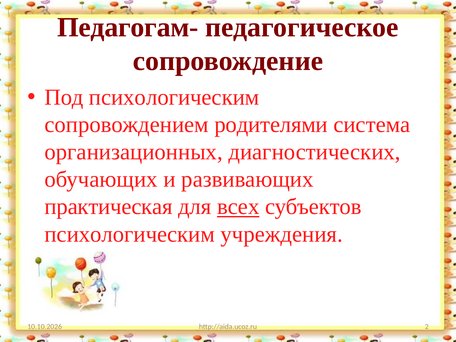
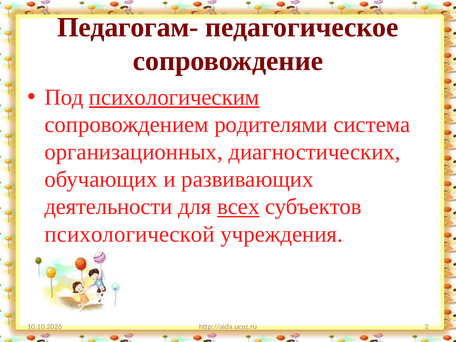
психологическим underline: none -> present (174, 97)
практическая: практическая -> деятельности (108, 207)
психологическим: психологическим -> психологической (130, 234)
